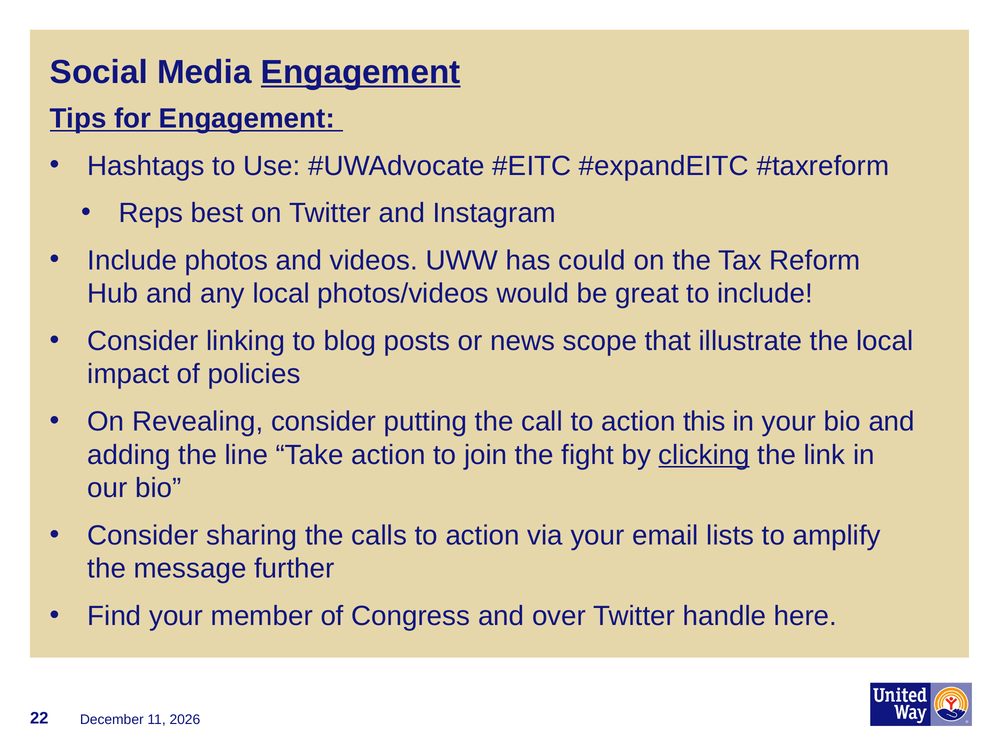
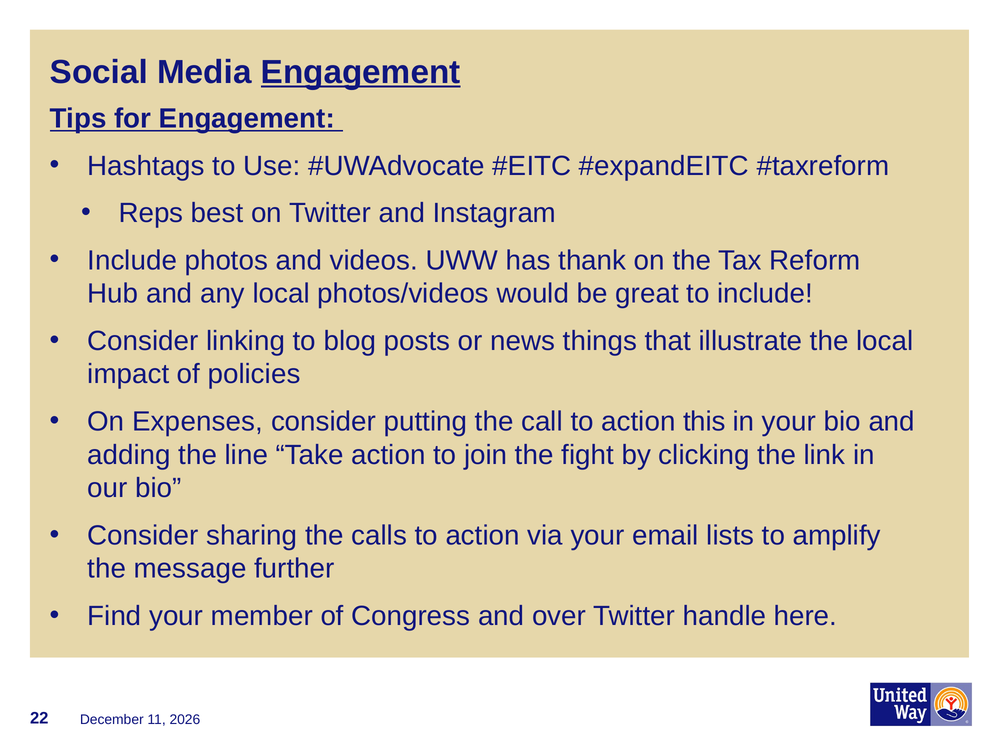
could: could -> thank (592, 260)
scope: scope -> things (600, 341)
Revealing: Revealing -> Expenses (198, 421)
clicking underline: present -> none (704, 454)
